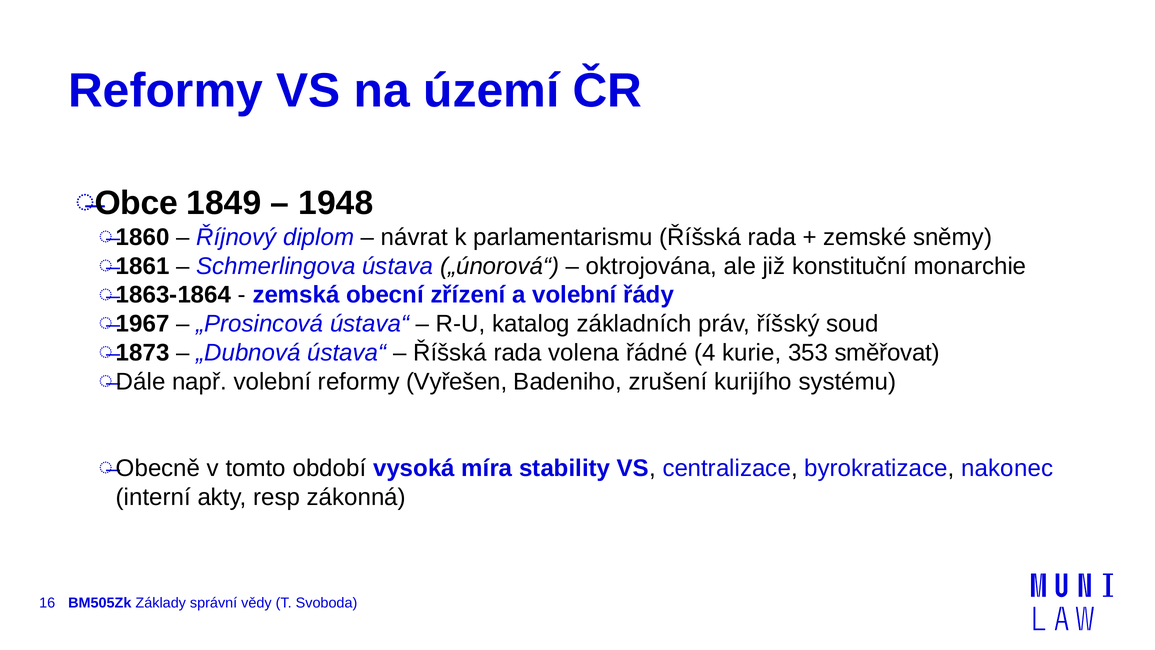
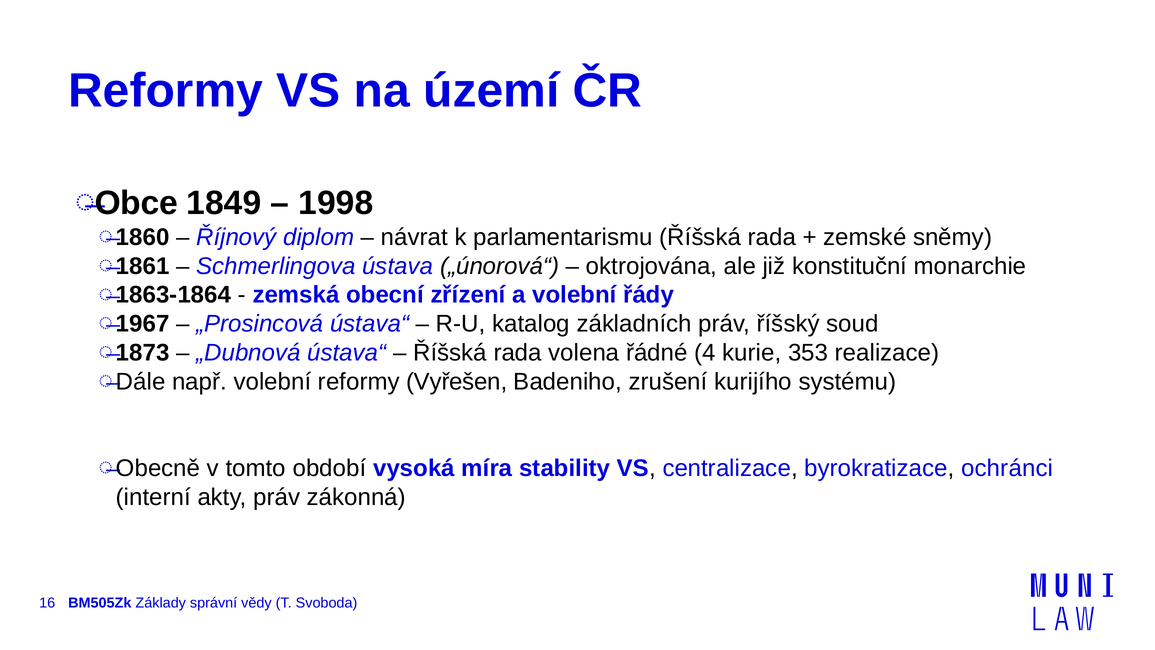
1948: 1948 -> 1998 (336, 203)
směřovat: směřovat -> realizace (887, 353)
nakonec: nakonec -> ochránci (1007, 468)
akty resp: resp -> práv (277, 497)
